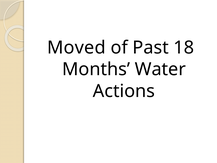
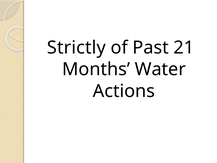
Moved: Moved -> Strictly (76, 48)
18: 18 -> 21 (184, 48)
